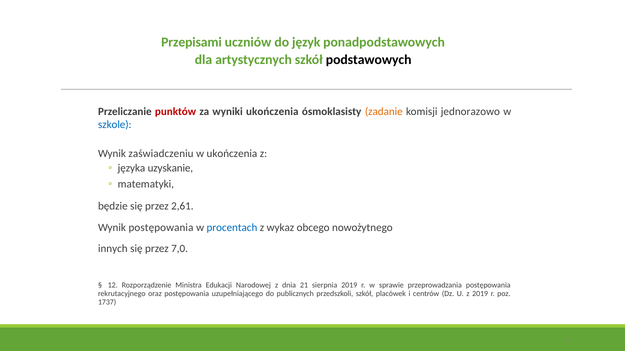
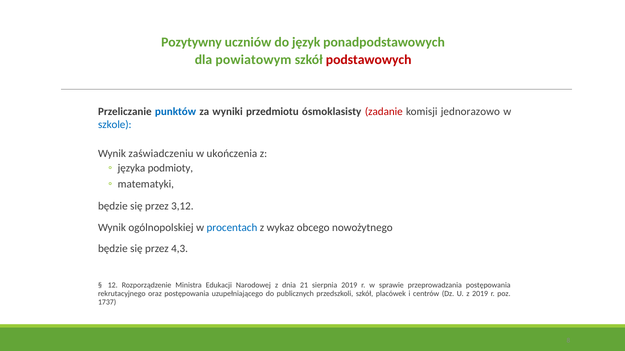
Przepisami: Przepisami -> Pozytywny (192, 42)
artystycznych: artystycznych -> powiatowym (253, 60)
podstawowych colour: black -> red (369, 60)
punktów colour: red -> blue (176, 112)
wyniki ukończenia: ukończenia -> przedmiotu (272, 112)
zadanie colour: orange -> red (384, 112)
uzyskanie: uzyskanie -> podmioty (170, 168)
2,61: 2,61 -> 3,12 (182, 207)
Wynik postępowania: postępowania -> ogólnopolskiej (161, 228)
innych: innych -> będzie (113, 249)
7,0: 7,0 -> 4,3 (180, 249)
